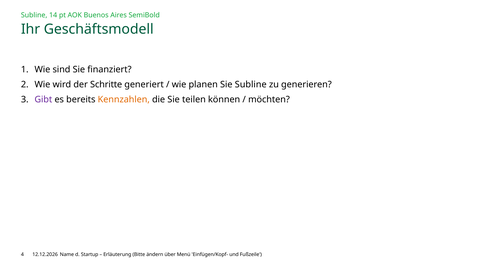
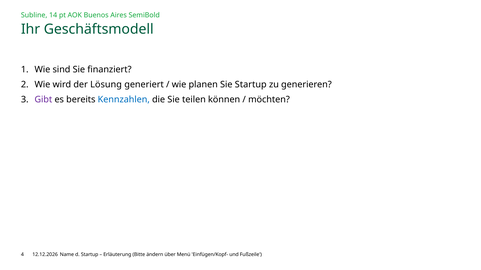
Schritte: Schritte -> Lösung (106, 85)
Sie Subline: Subline -> Startup (251, 85)
Kennzahlen colour: orange -> blue (124, 100)
